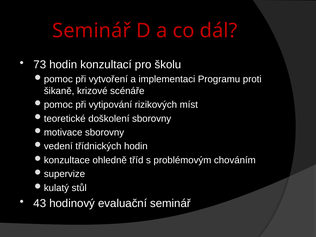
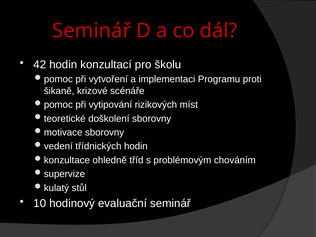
73: 73 -> 42 (40, 64)
43: 43 -> 10 (40, 203)
